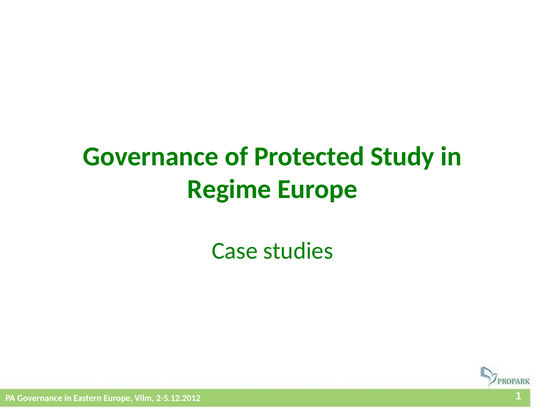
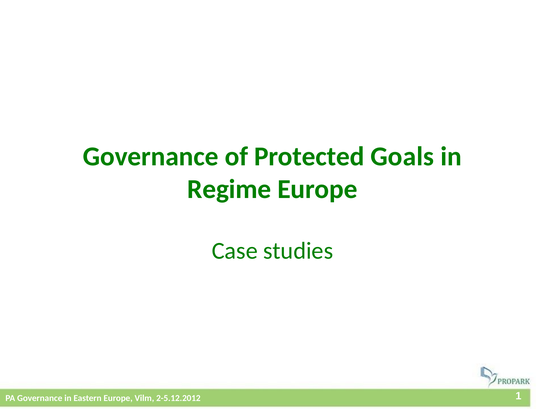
Study: Study -> Goals (402, 156)
